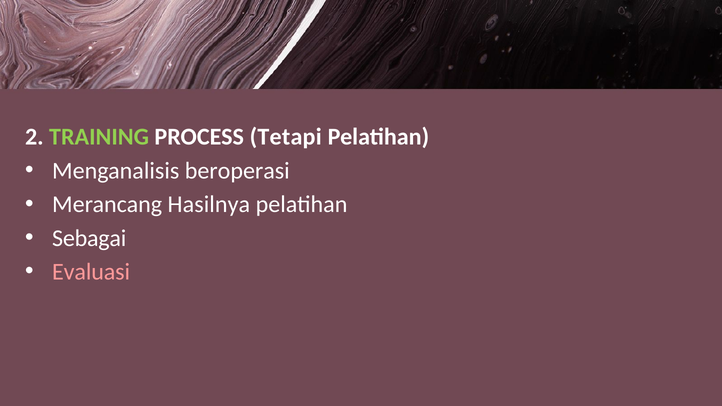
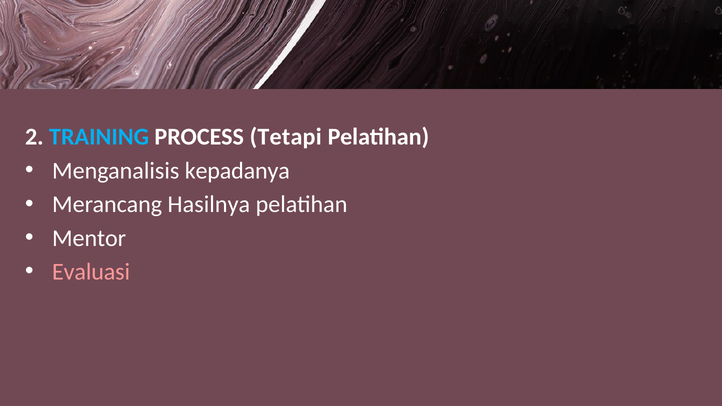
TRAINING colour: light green -> light blue (99, 137)
beroperasi: beroperasi -> kepadanya (237, 171)
Sebagai: Sebagai -> Mentor (89, 238)
